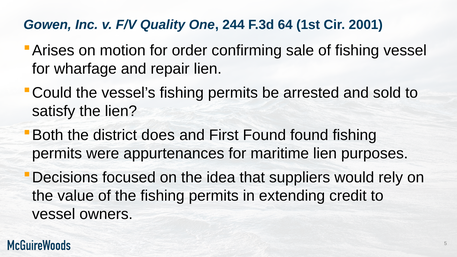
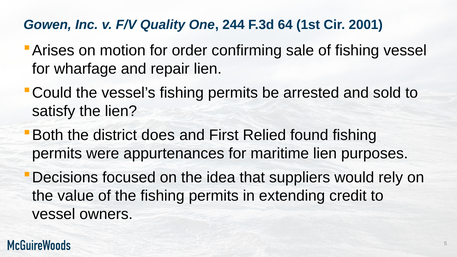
First Found: Found -> Relied (264, 135)
